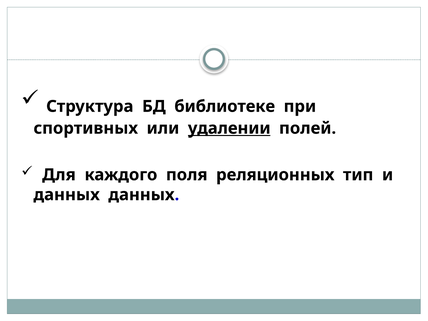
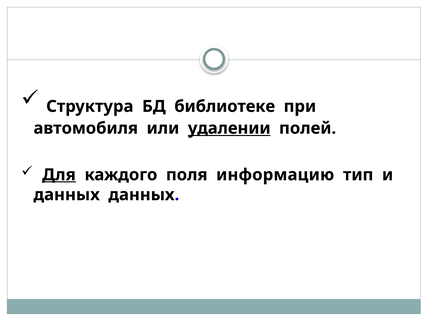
спортивных: спортивных -> автомобиля (86, 128)
Для underline: none -> present (59, 175)
реляционных: реляционных -> информацию (275, 175)
